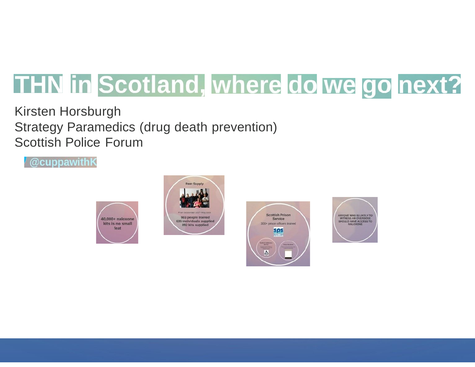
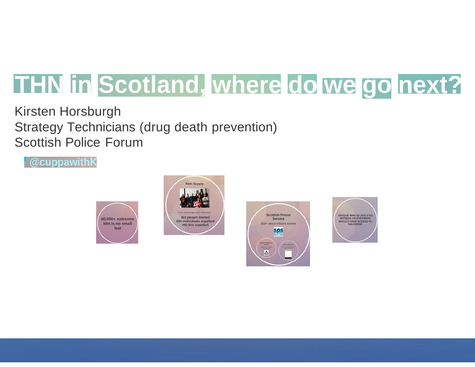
Paramedics: Paramedics -> Technicians (101, 127)
